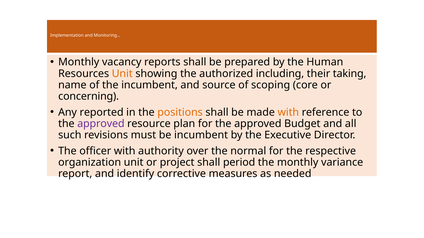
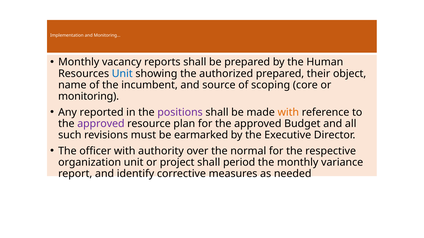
Unit colour: orange -> blue (122, 74)
authorized including: including -> prepared (280, 74)
taking: taking -> object (350, 74)
concerning: concerning -> monitoring (89, 97)
positions colour: orange -> purple (180, 112)
be incumbent: incumbent -> earmarked (201, 135)
